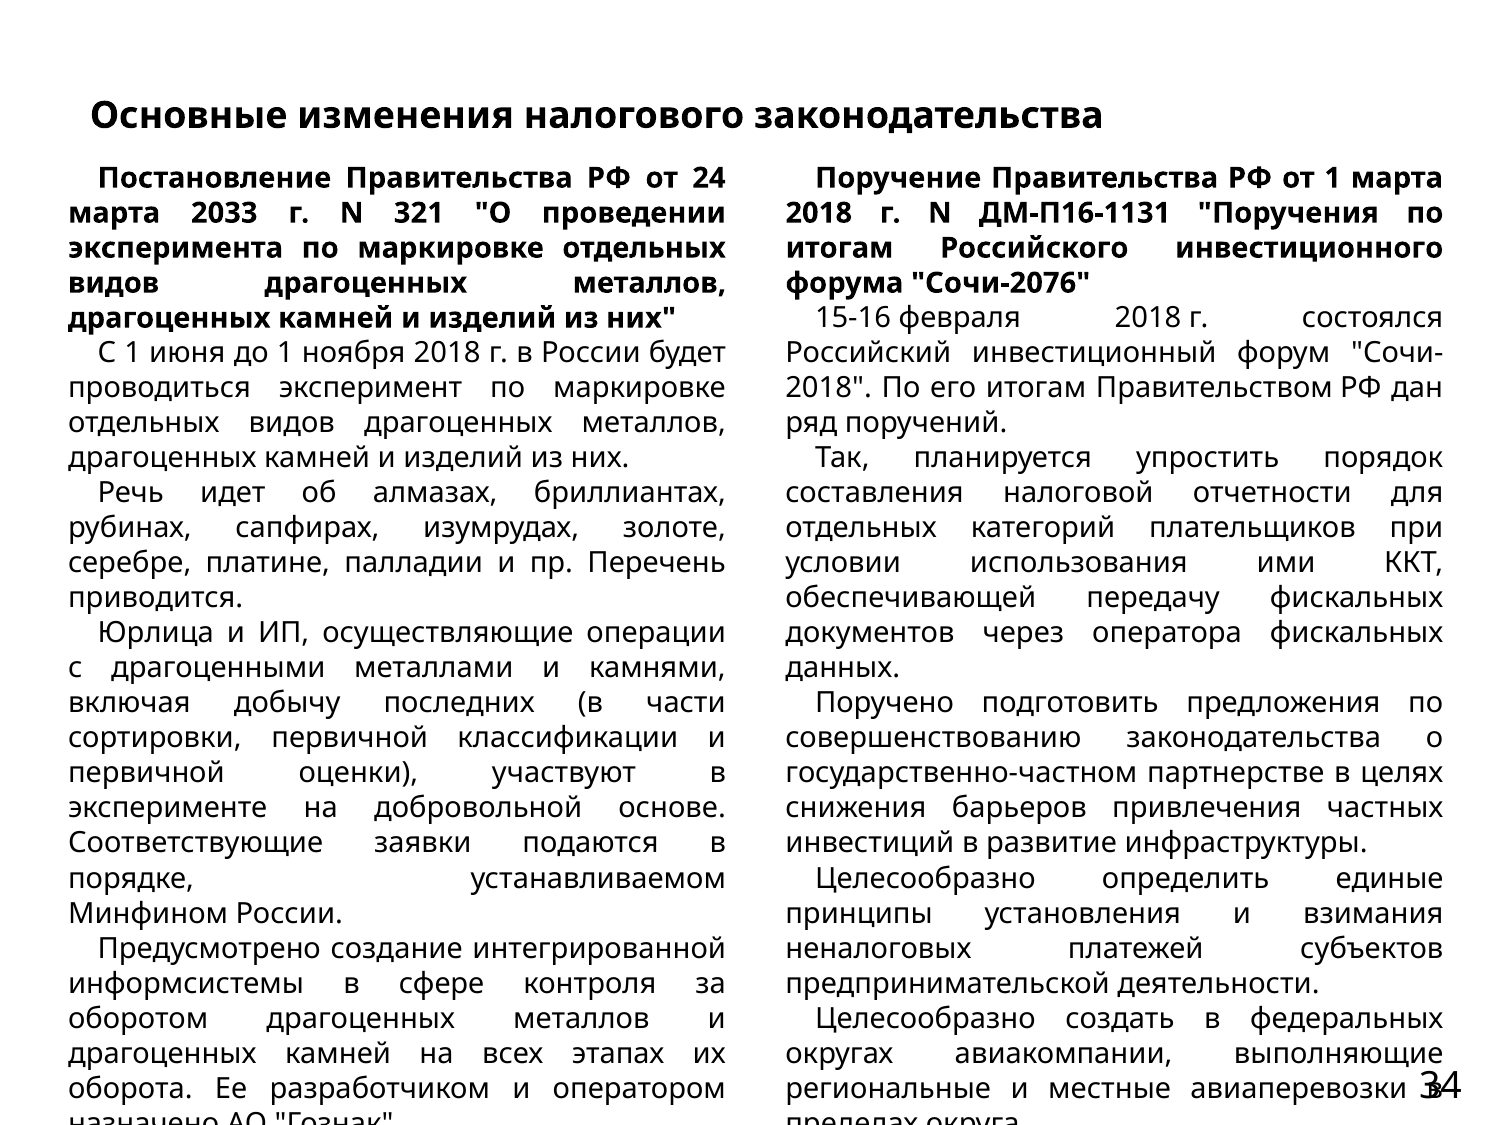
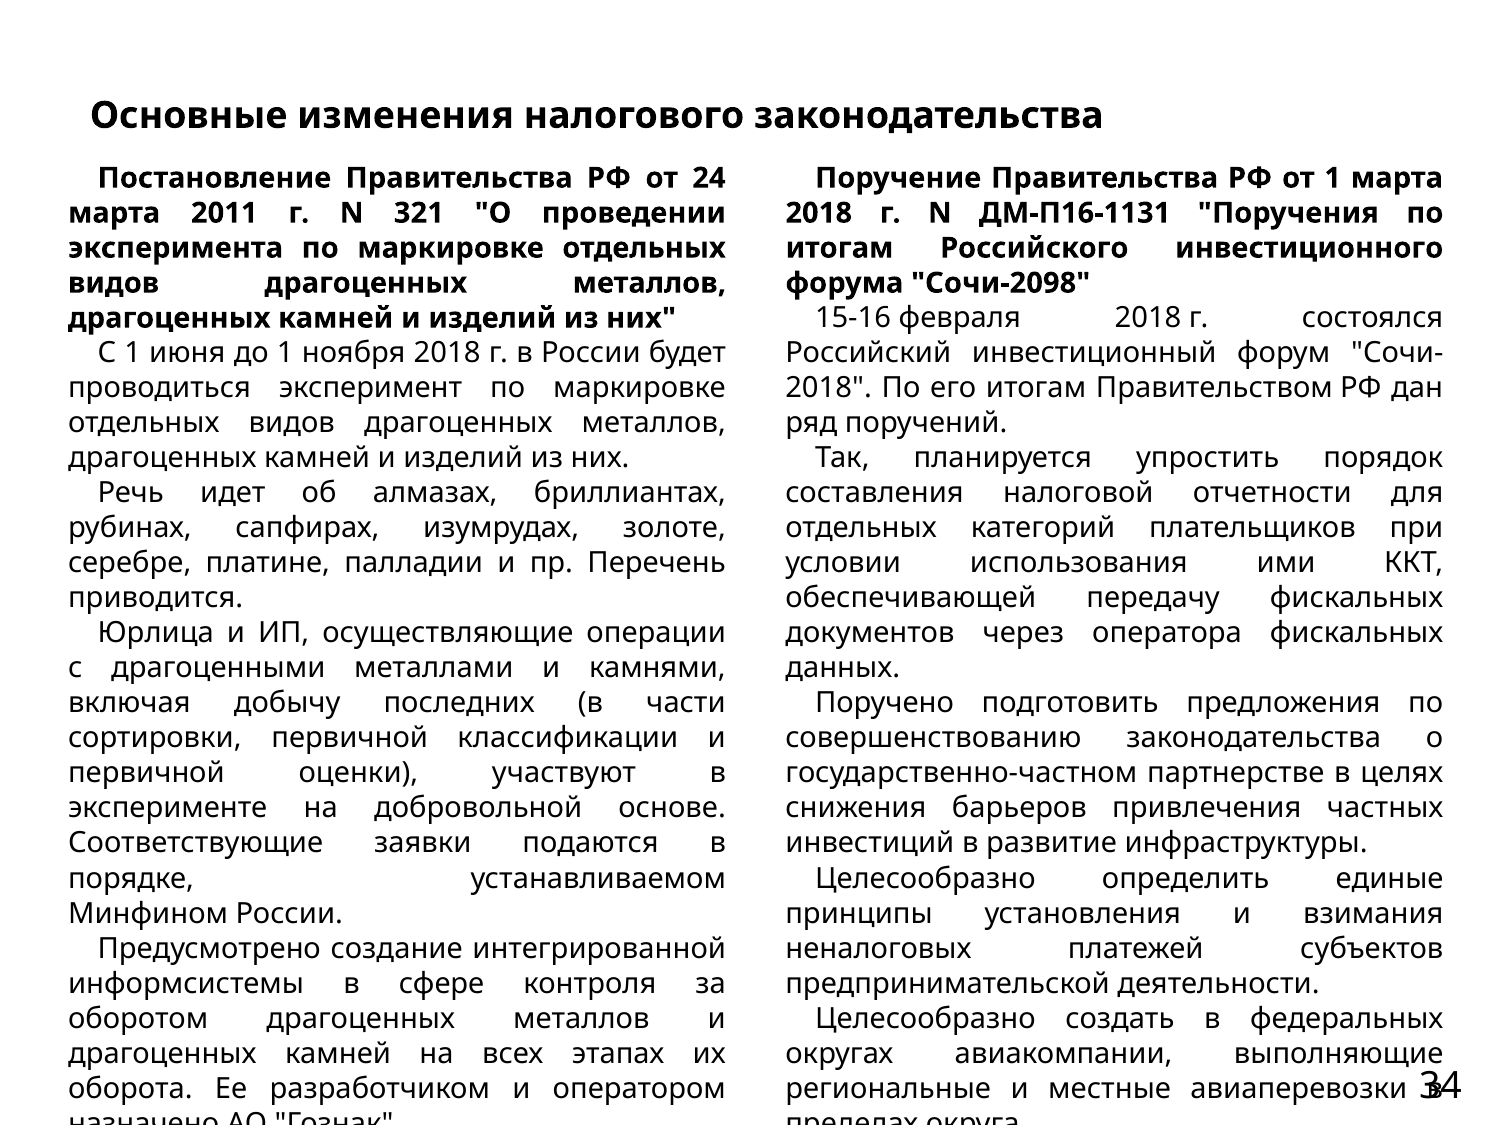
2033: 2033 -> 2011 (224, 213)
Сочи-2076: Сочи-2076 -> Сочи-2098 (1001, 283)
